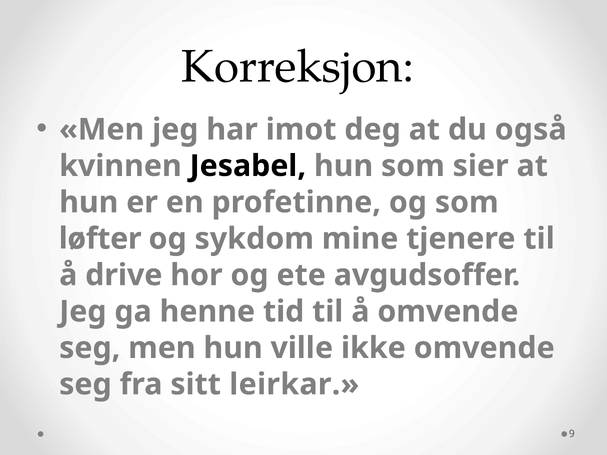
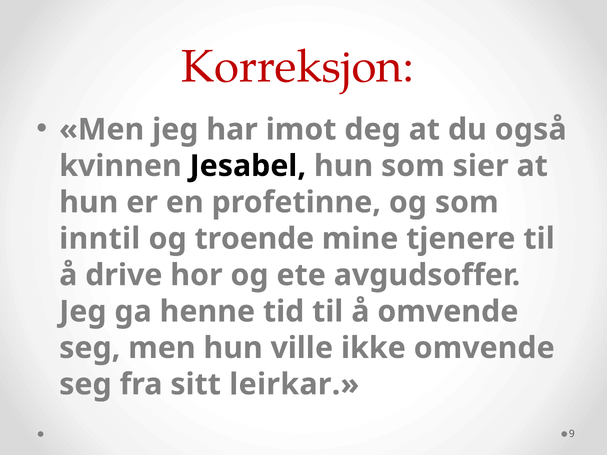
Korreksjon colour: black -> red (298, 67)
løfter: løfter -> inntil (100, 239)
sykdom: sykdom -> troende (254, 239)
